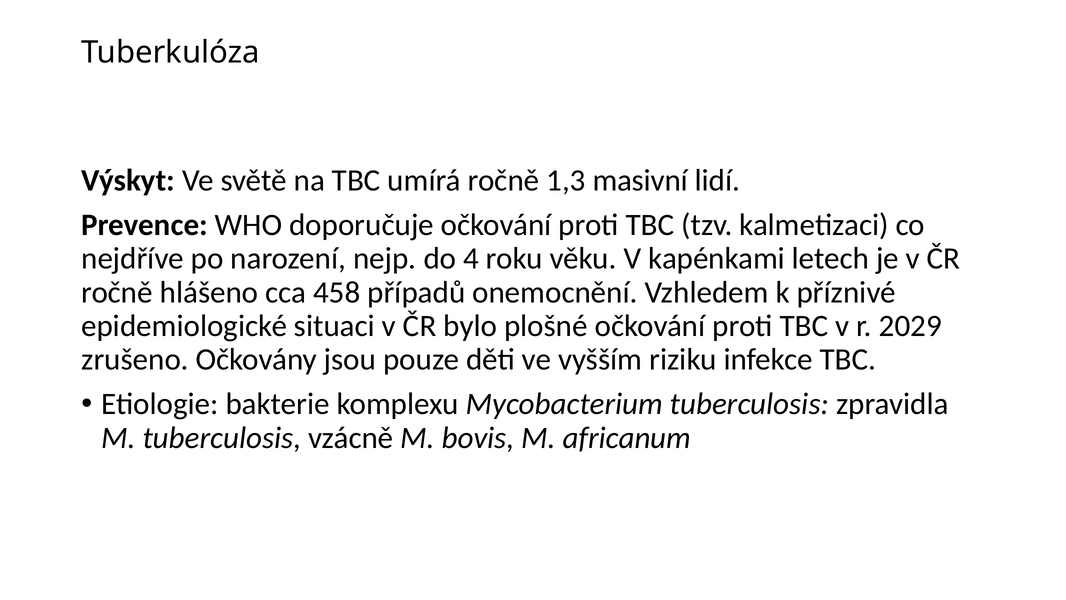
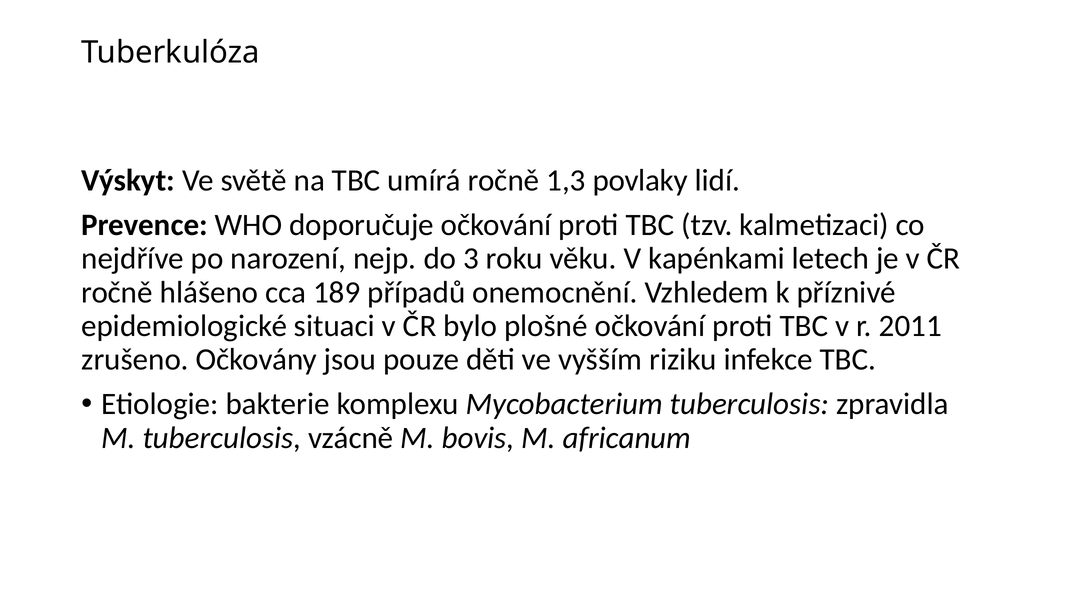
masivní: masivní -> povlaky (640, 180)
4: 4 -> 3 (471, 259)
458: 458 -> 189 (337, 292)
2029: 2029 -> 2011 (910, 326)
